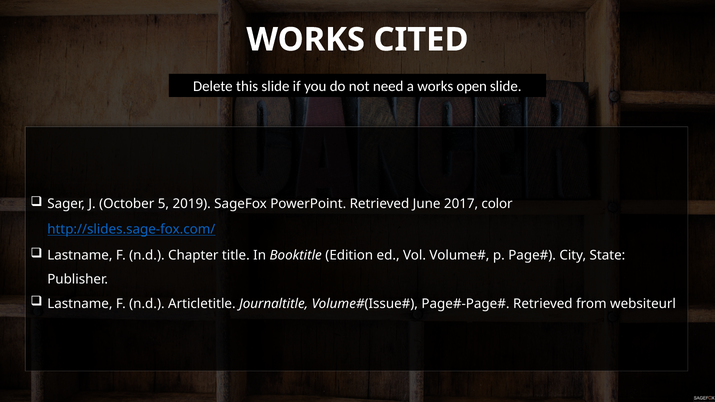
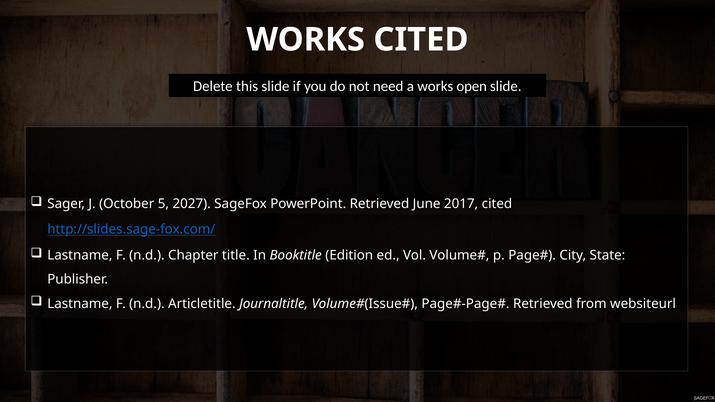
2019: 2019 -> 2027 (192, 204)
2017 color: color -> cited (497, 204)
